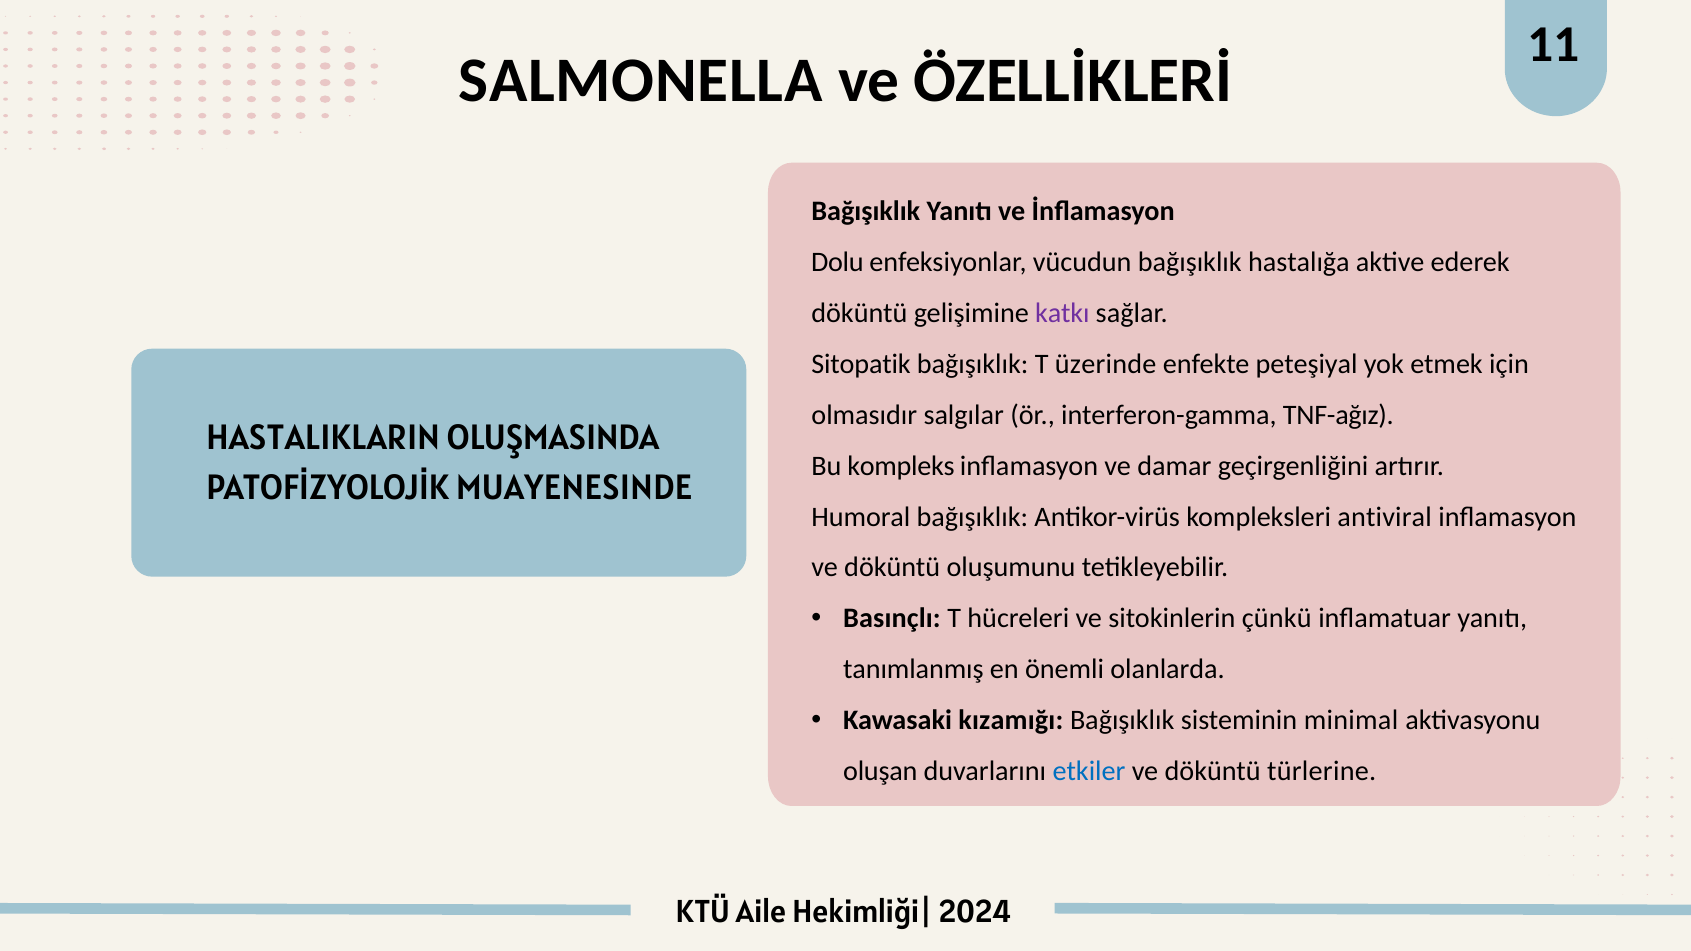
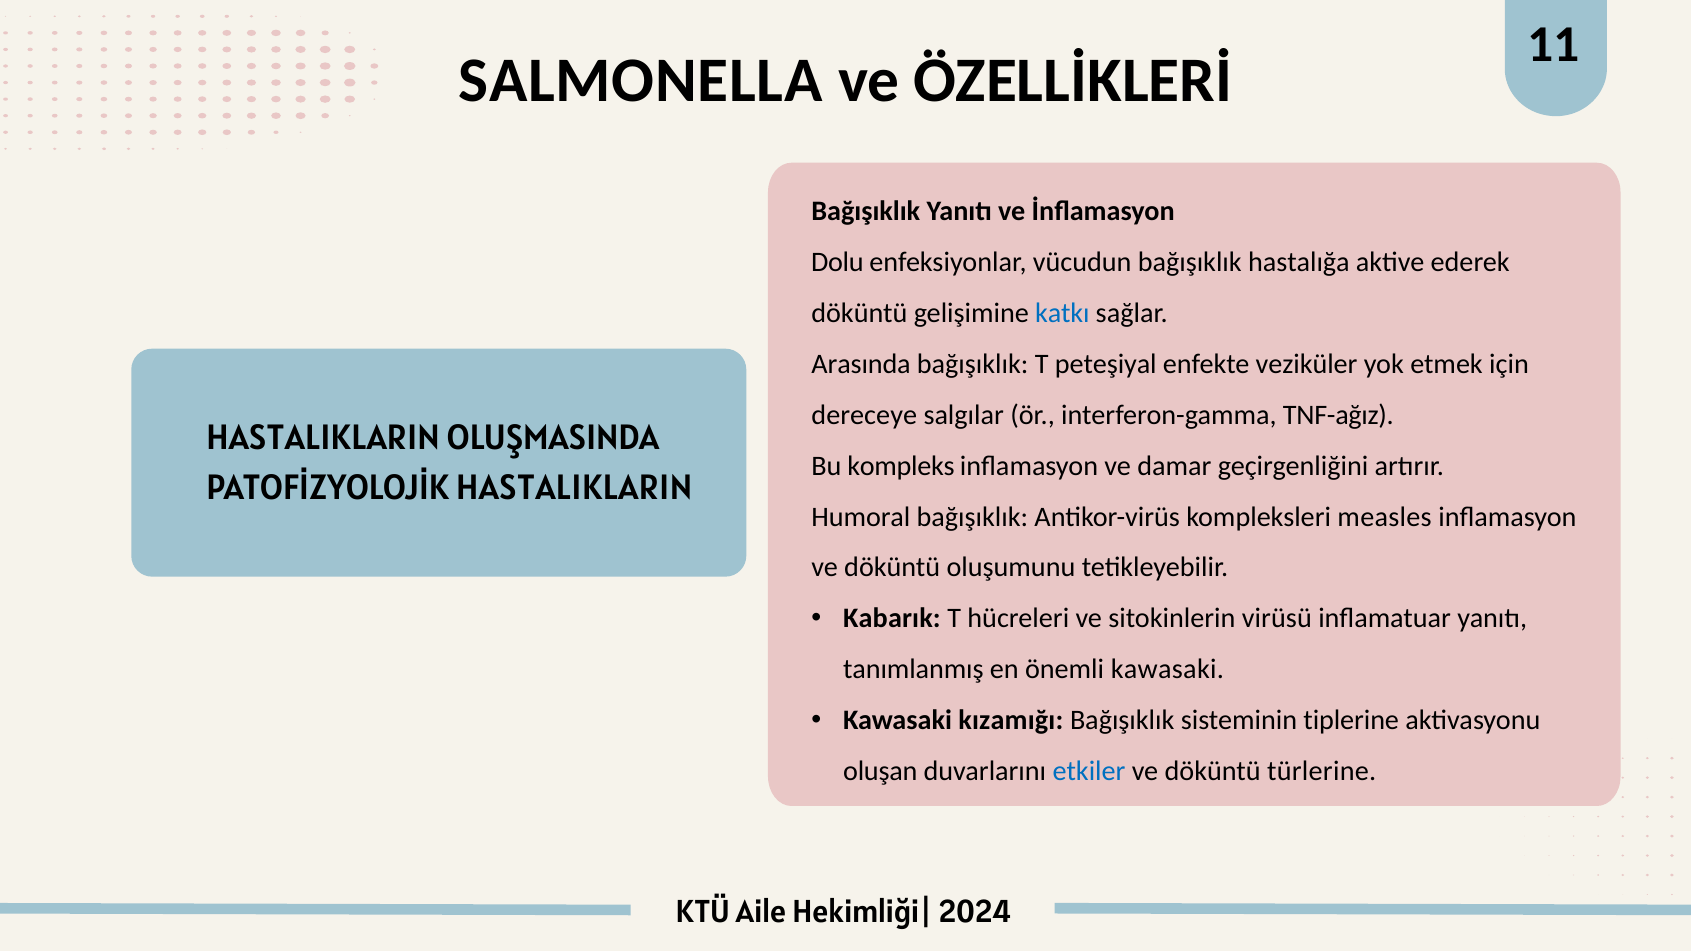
katkı colour: purple -> blue (1062, 313)
Sitopatik: Sitopatik -> Arasında (861, 364)
üzerinde: üzerinde -> peteşiyal (1106, 364)
peteşiyal: peteşiyal -> veziküler (1307, 364)
olmasıdır: olmasıdır -> dereceye (864, 415)
PATOFİZYOLOJİK MUAYENESINDE: MUAYENESINDE -> HASTALIKLARIN (574, 488)
antiviral: antiviral -> measles (1385, 517)
Basınçlı: Basınçlı -> Kabarık (892, 619)
çünkü: çünkü -> virüsü (1277, 619)
önemli olanlarda: olanlarda -> kawasaki (1167, 670)
minimal: minimal -> tiplerine (1351, 721)
